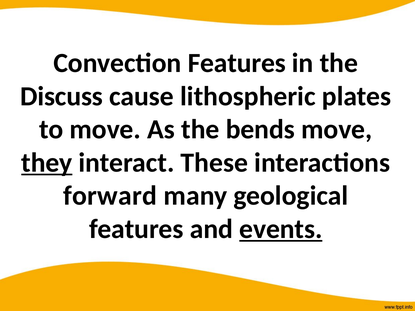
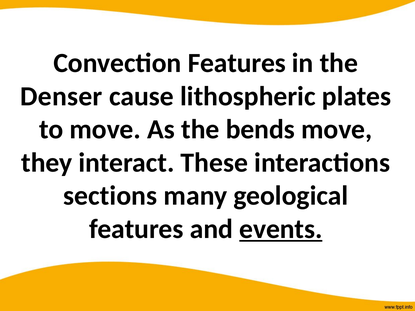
Discuss: Discuss -> Denser (61, 96)
they underline: present -> none (47, 163)
forward: forward -> sections (110, 196)
